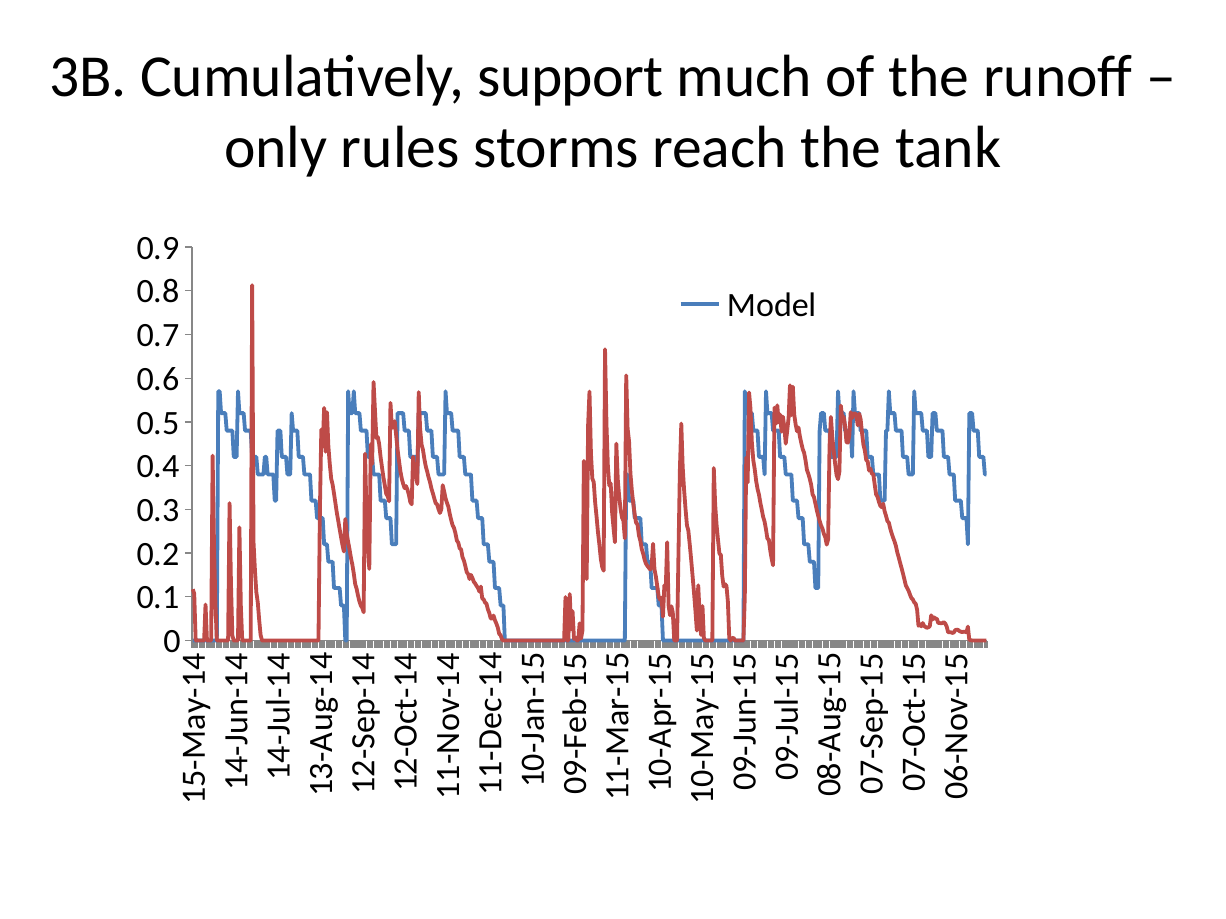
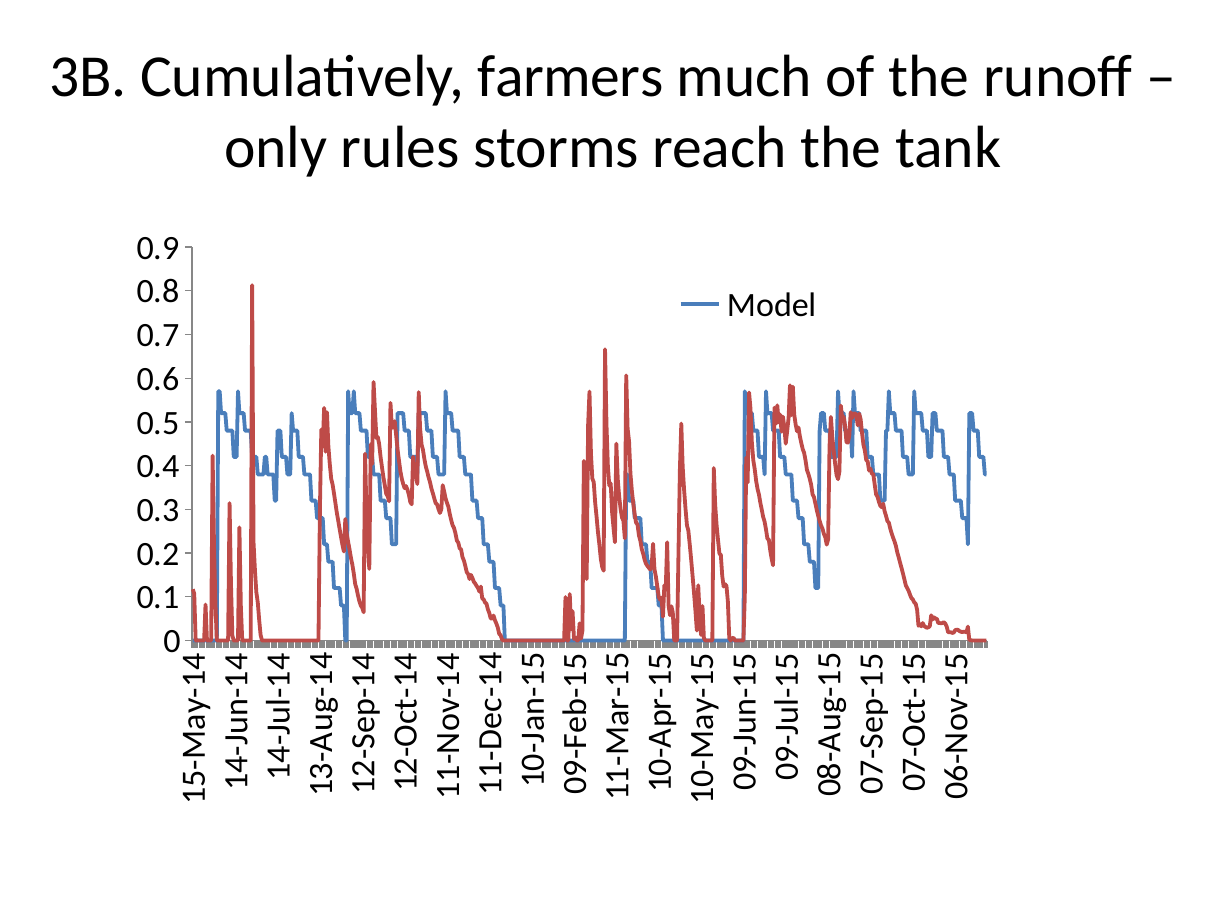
support: support -> farmers (571, 77)
